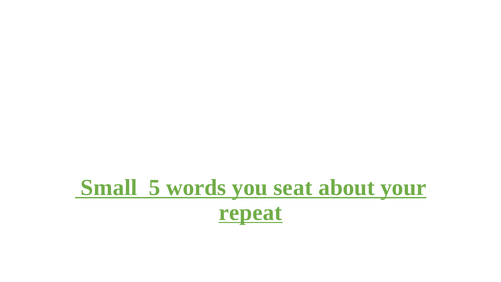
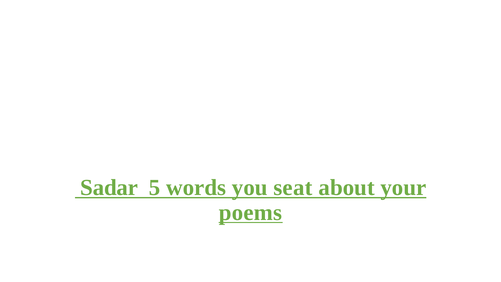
Small: Small -> Sadar (109, 187)
repeat: repeat -> poems (250, 212)
